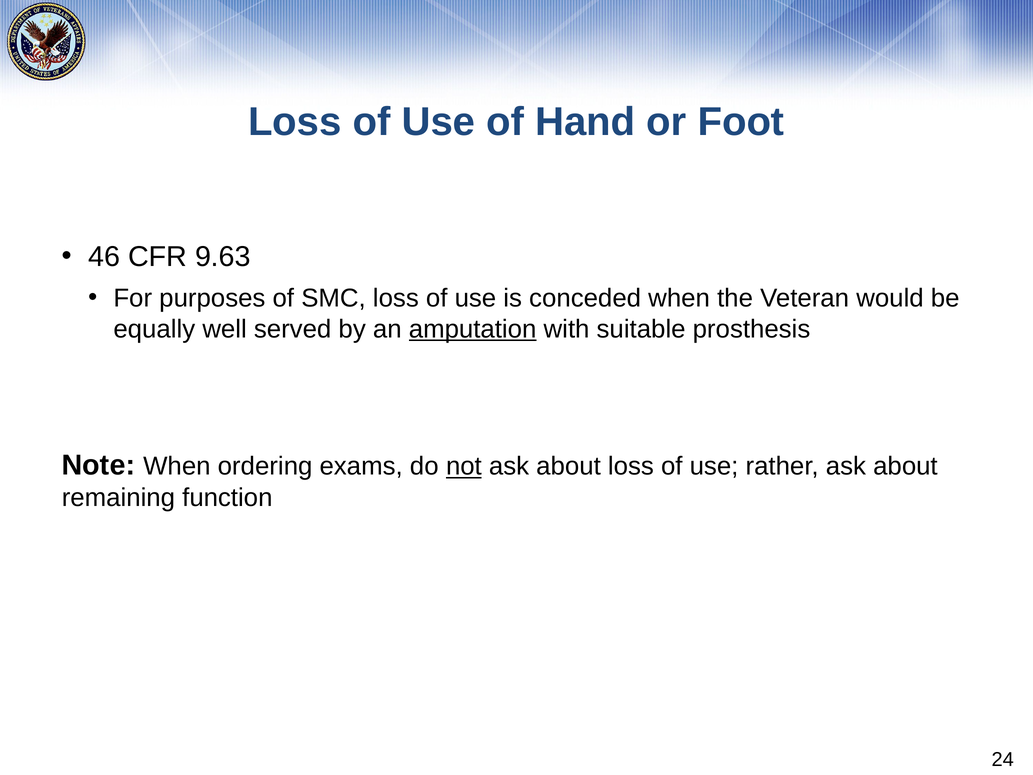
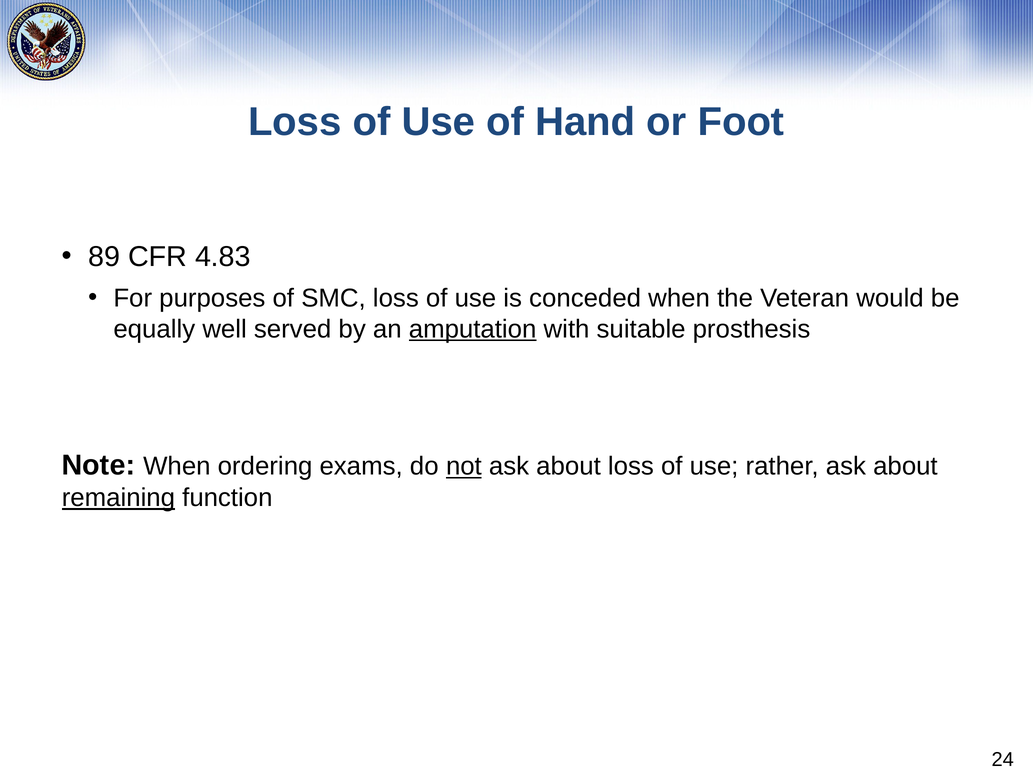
46: 46 -> 89 (104, 257)
9.63: 9.63 -> 4.83 (223, 257)
remaining underline: none -> present (118, 498)
